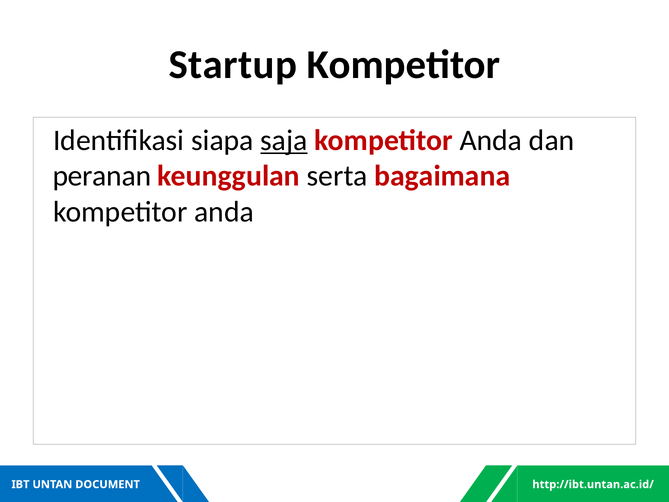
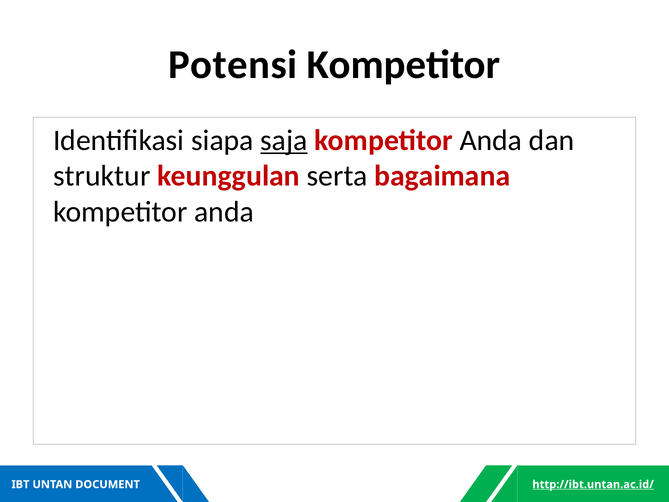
Startup: Startup -> Potensi (233, 65)
peranan: peranan -> struktur (102, 176)
http://ibt.untan.ac.id/ underline: none -> present (593, 484)
